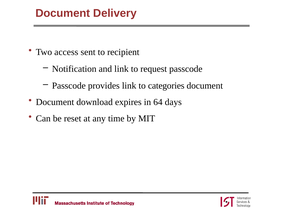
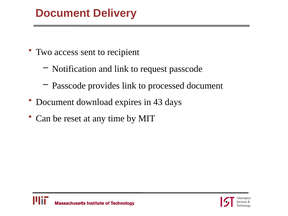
categories: categories -> processed (166, 86)
64: 64 -> 43 (158, 102)
